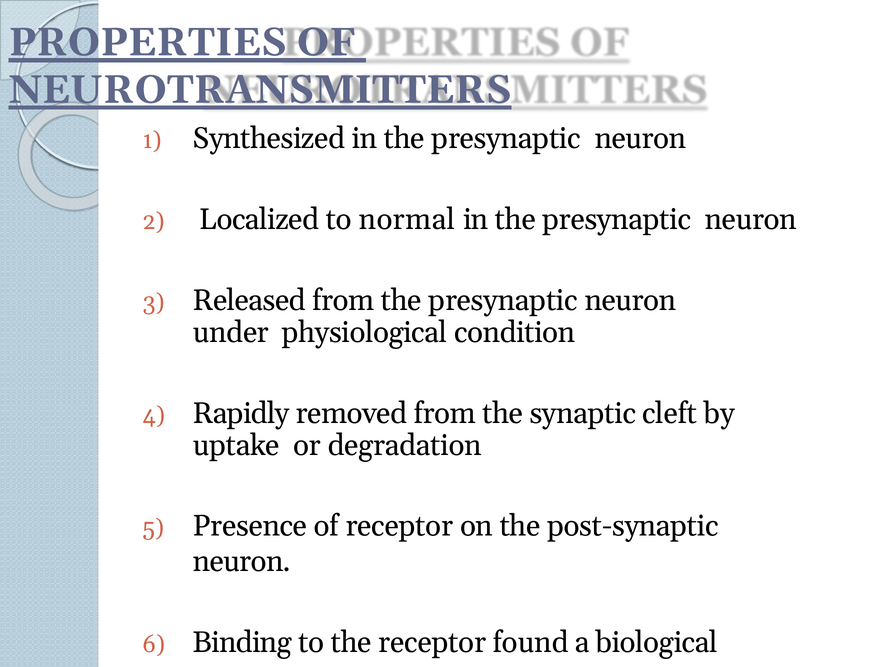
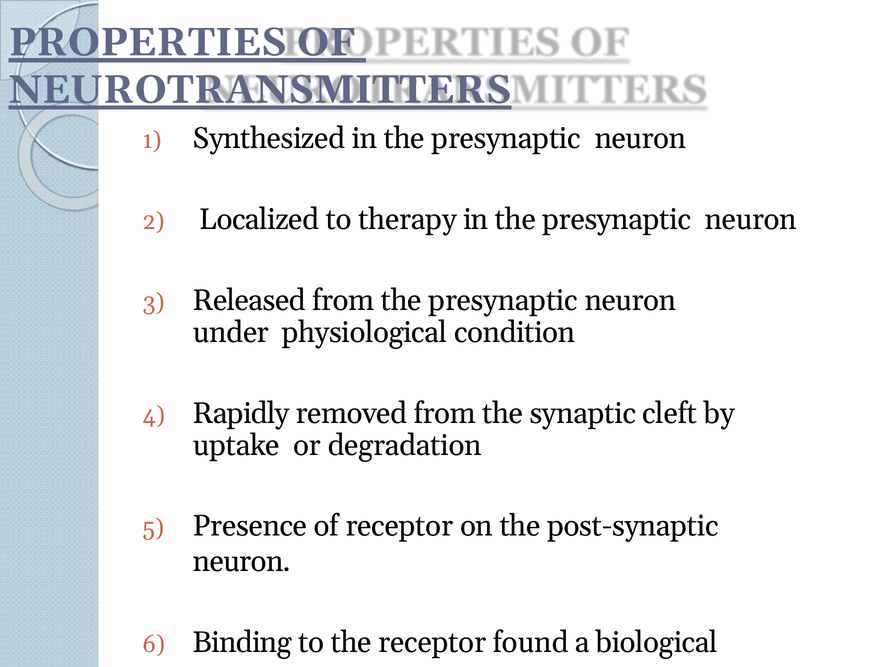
normal: normal -> therapy (407, 219)
